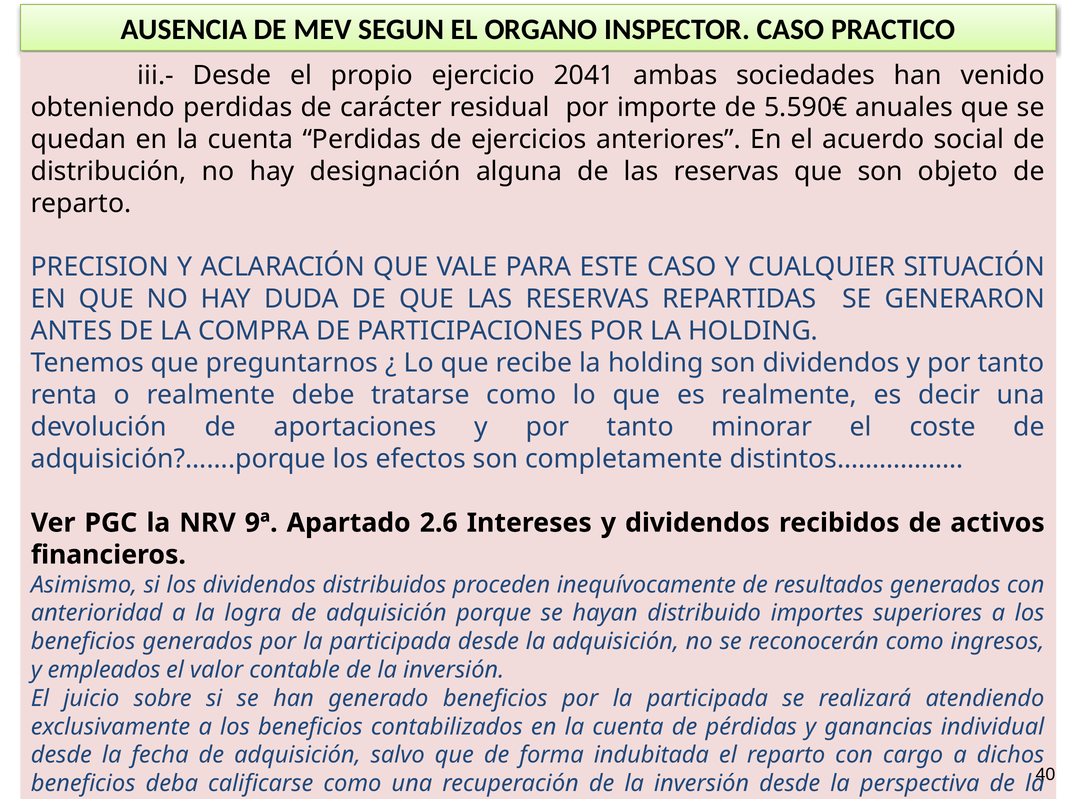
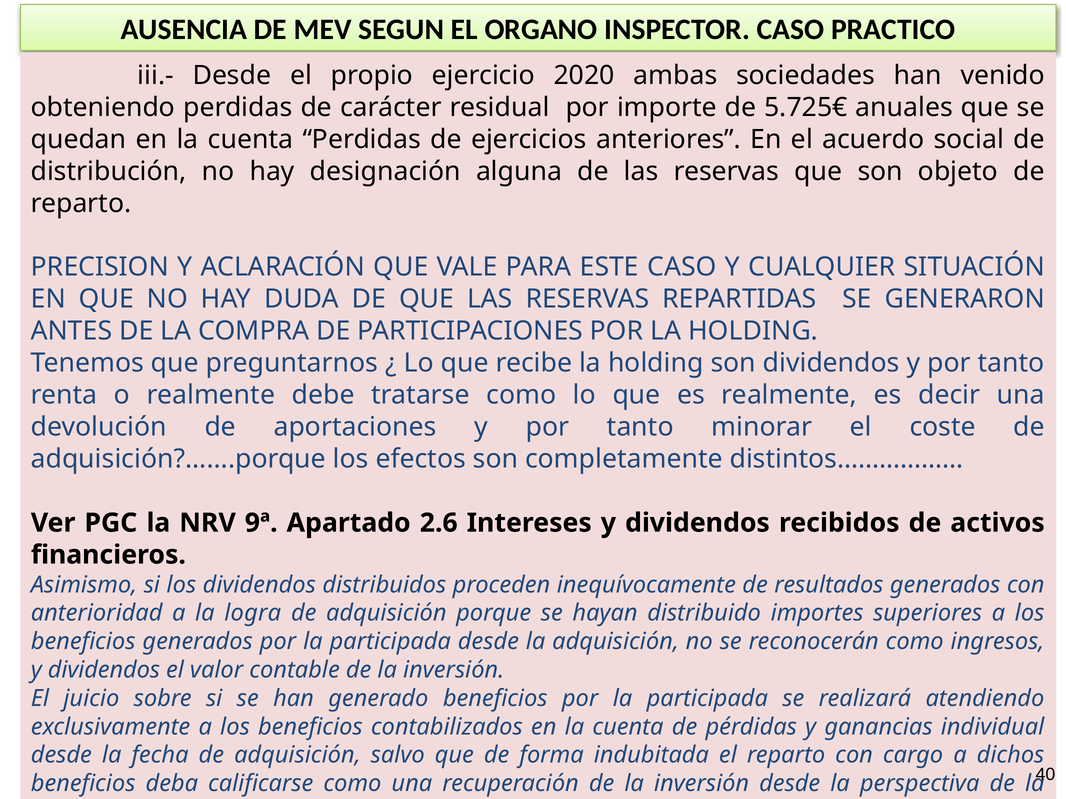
2041: 2041 -> 2020 (584, 75)
5.590€: 5.590€ -> 5.725€ (806, 107)
empleados: empleados -> dividendos (104, 670)
